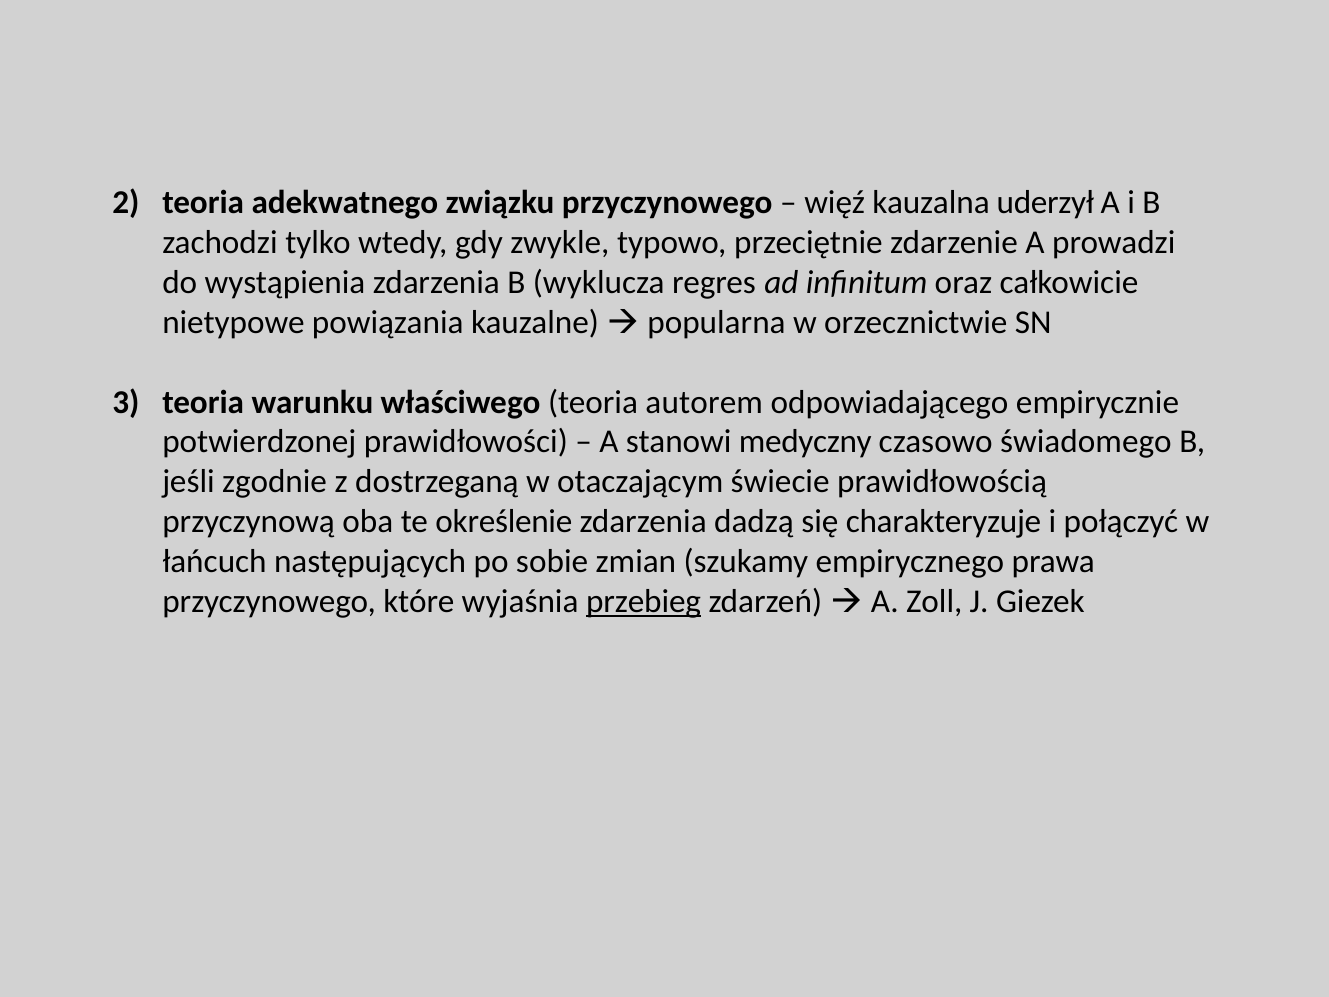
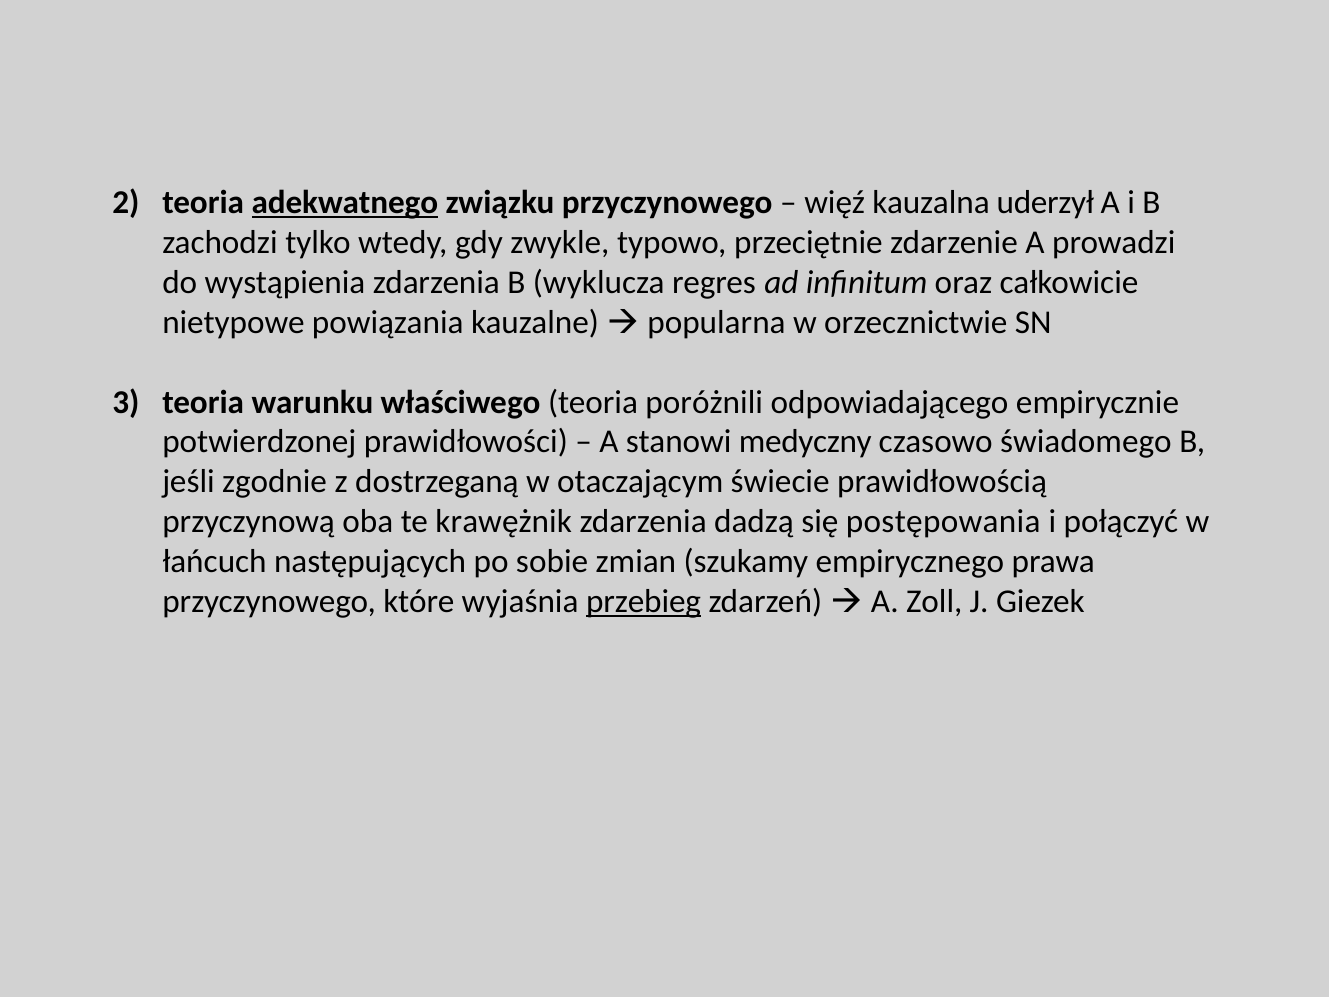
adekwatnego underline: none -> present (345, 203)
autorem: autorem -> poróżnili (704, 402)
określenie: określenie -> krawężnik (504, 522)
charakteryzuje: charakteryzuje -> postępowania (943, 522)
